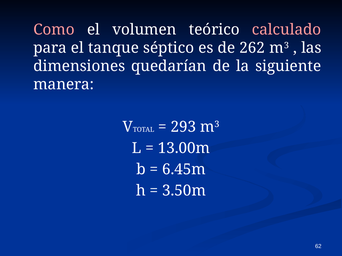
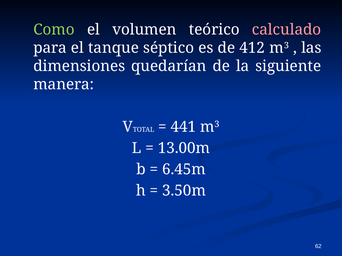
Como colour: pink -> light green (54, 30)
262: 262 -> 412 (252, 48)
293: 293 -> 441 (183, 127)
